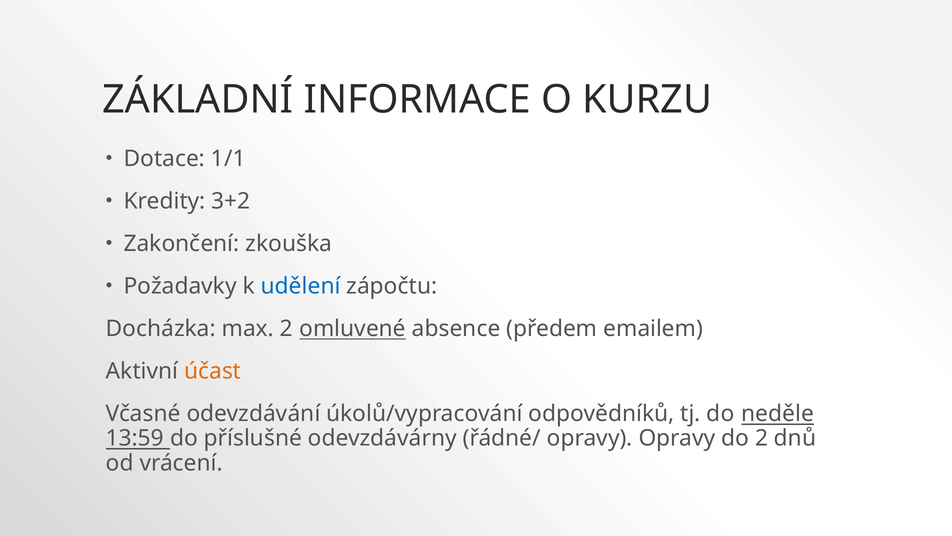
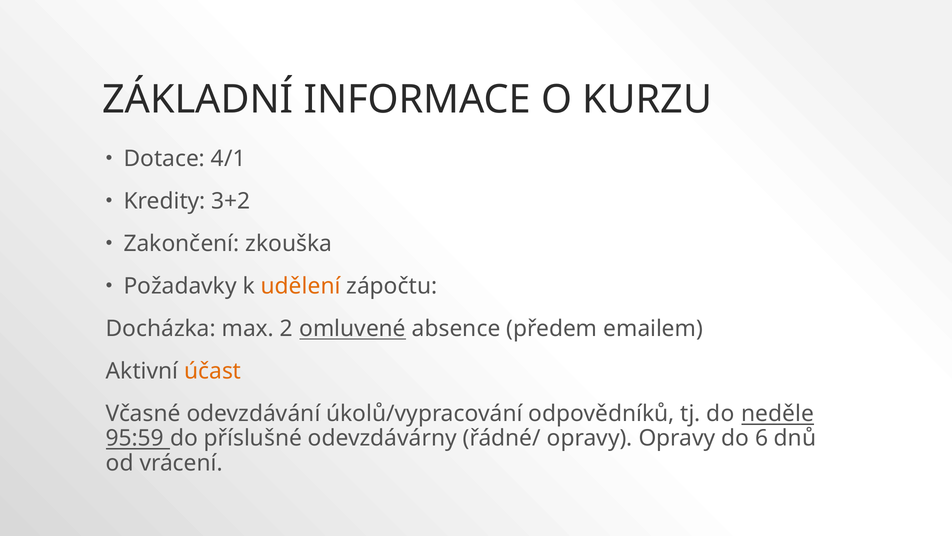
1/1: 1/1 -> 4/1 (228, 159)
udělení colour: blue -> orange (301, 286)
13:59: 13:59 -> 95:59 (135, 438)
do 2: 2 -> 6 (762, 438)
